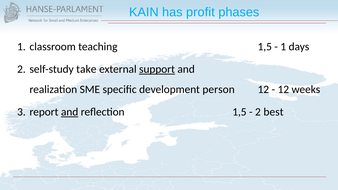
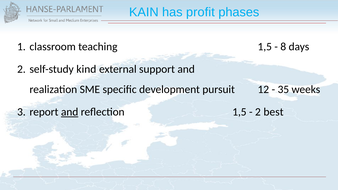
1: 1 -> 8 (283, 47)
take: take -> kind (86, 69)
support underline: present -> none (157, 69)
person: person -> pursuit (219, 90)
12: 12 -> 35 (283, 90)
